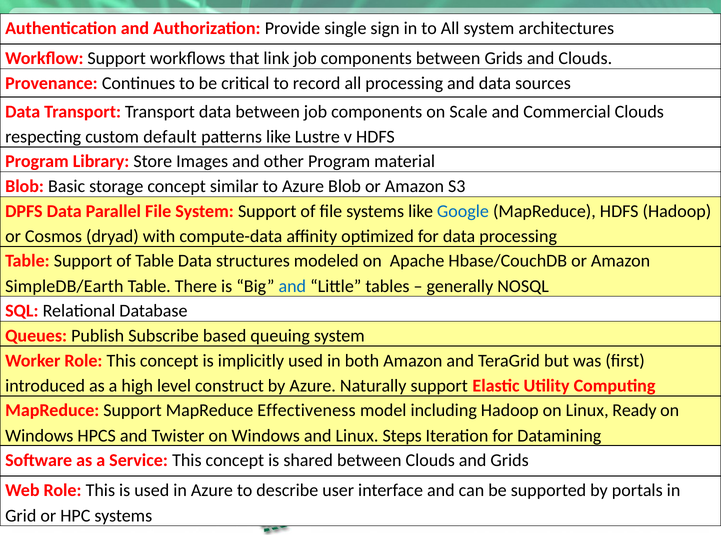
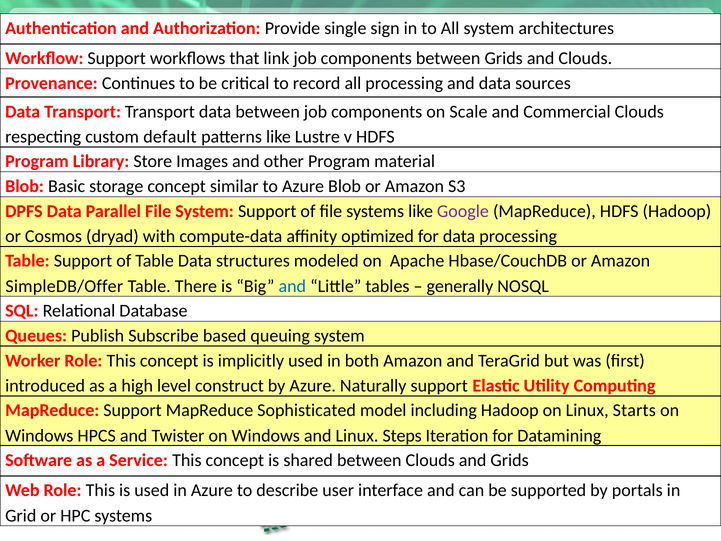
Google colour: blue -> purple (463, 211)
SimpleDB/Earth: SimpleDB/Earth -> SimpleDB/Offer (64, 286)
Effectiveness: Effectiveness -> Sophisticated (307, 410)
Ready: Ready -> Starts (634, 410)
